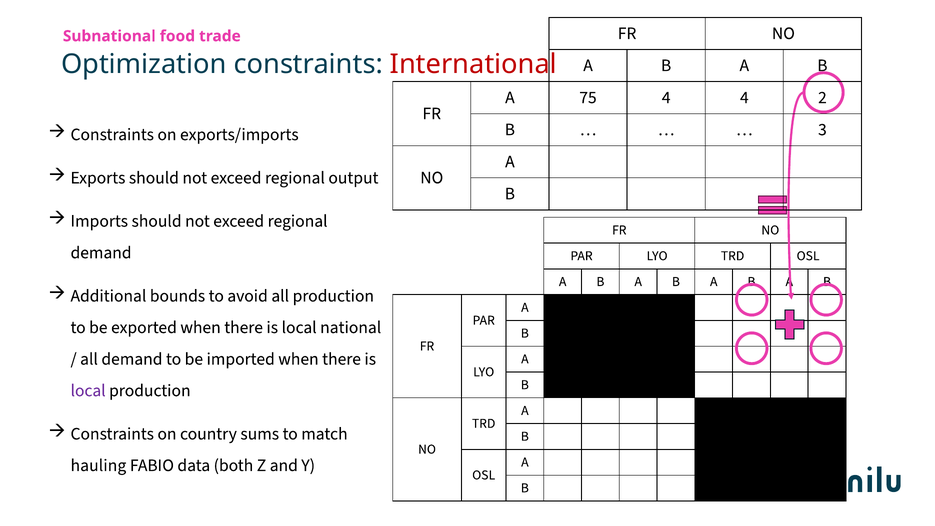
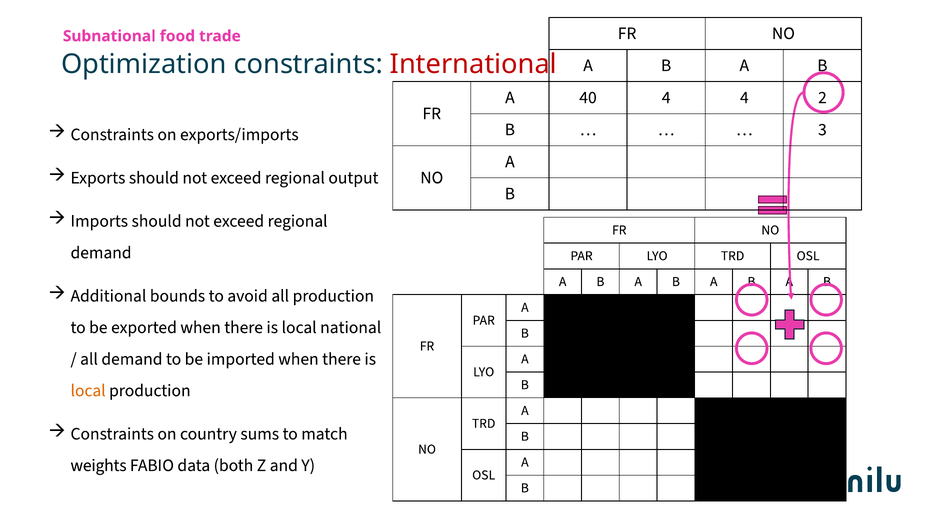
75: 75 -> 40 (588, 97)
local colour: purple -> orange (88, 390)
hauling: hauling -> weights (99, 465)
